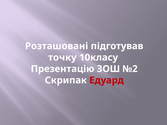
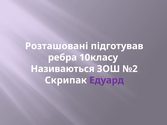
точку: точку -> ребра (62, 58)
Презентацію: Презентацію -> Називаються (63, 69)
Едуард colour: red -> purple (107, 80)
